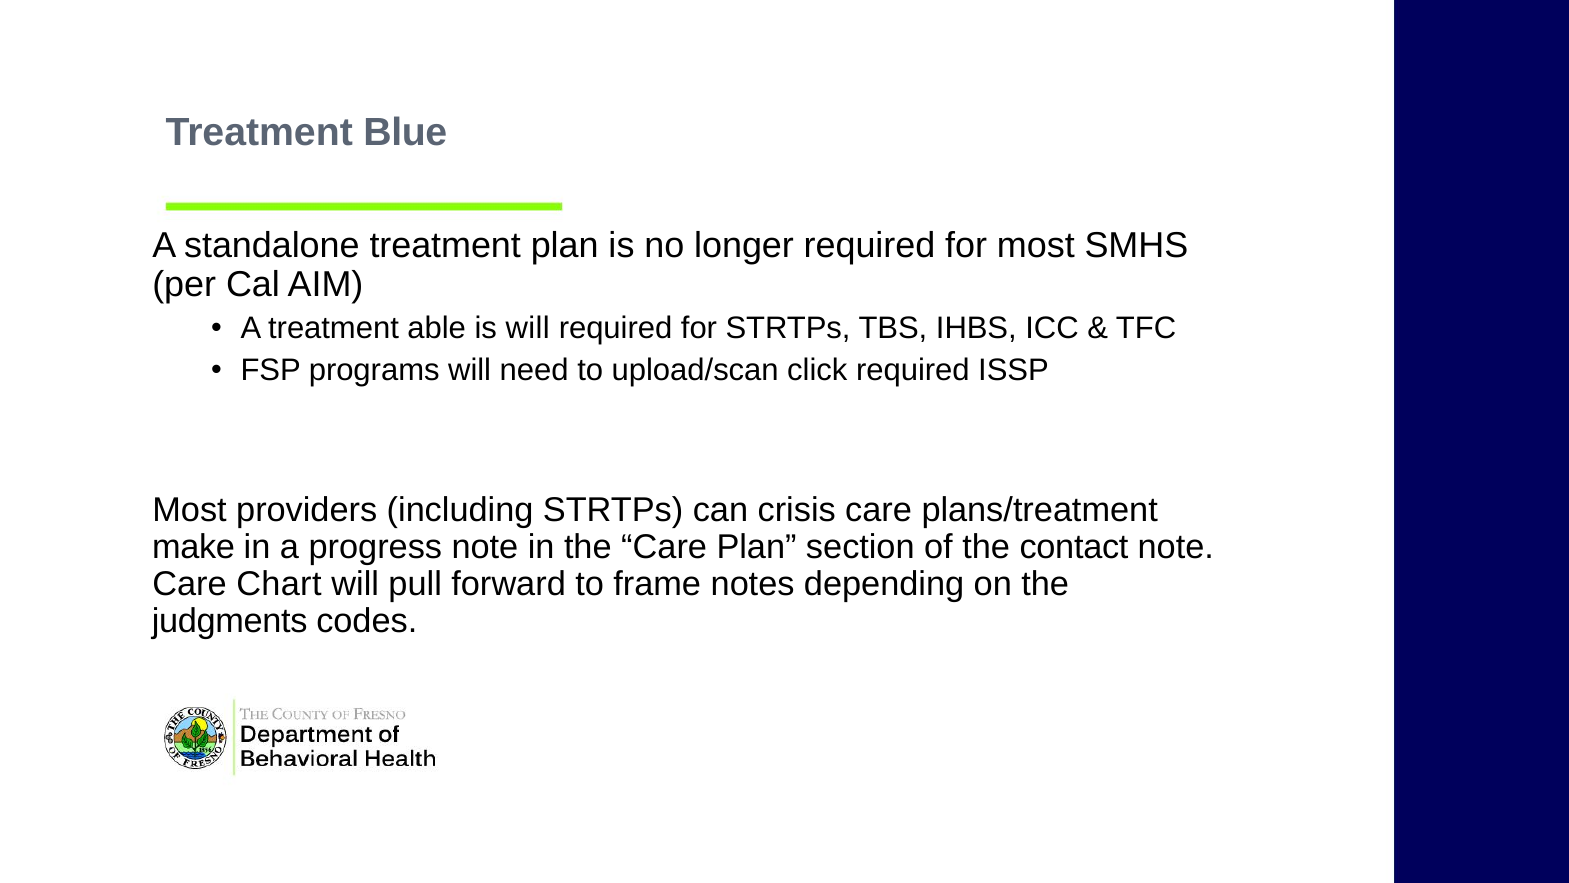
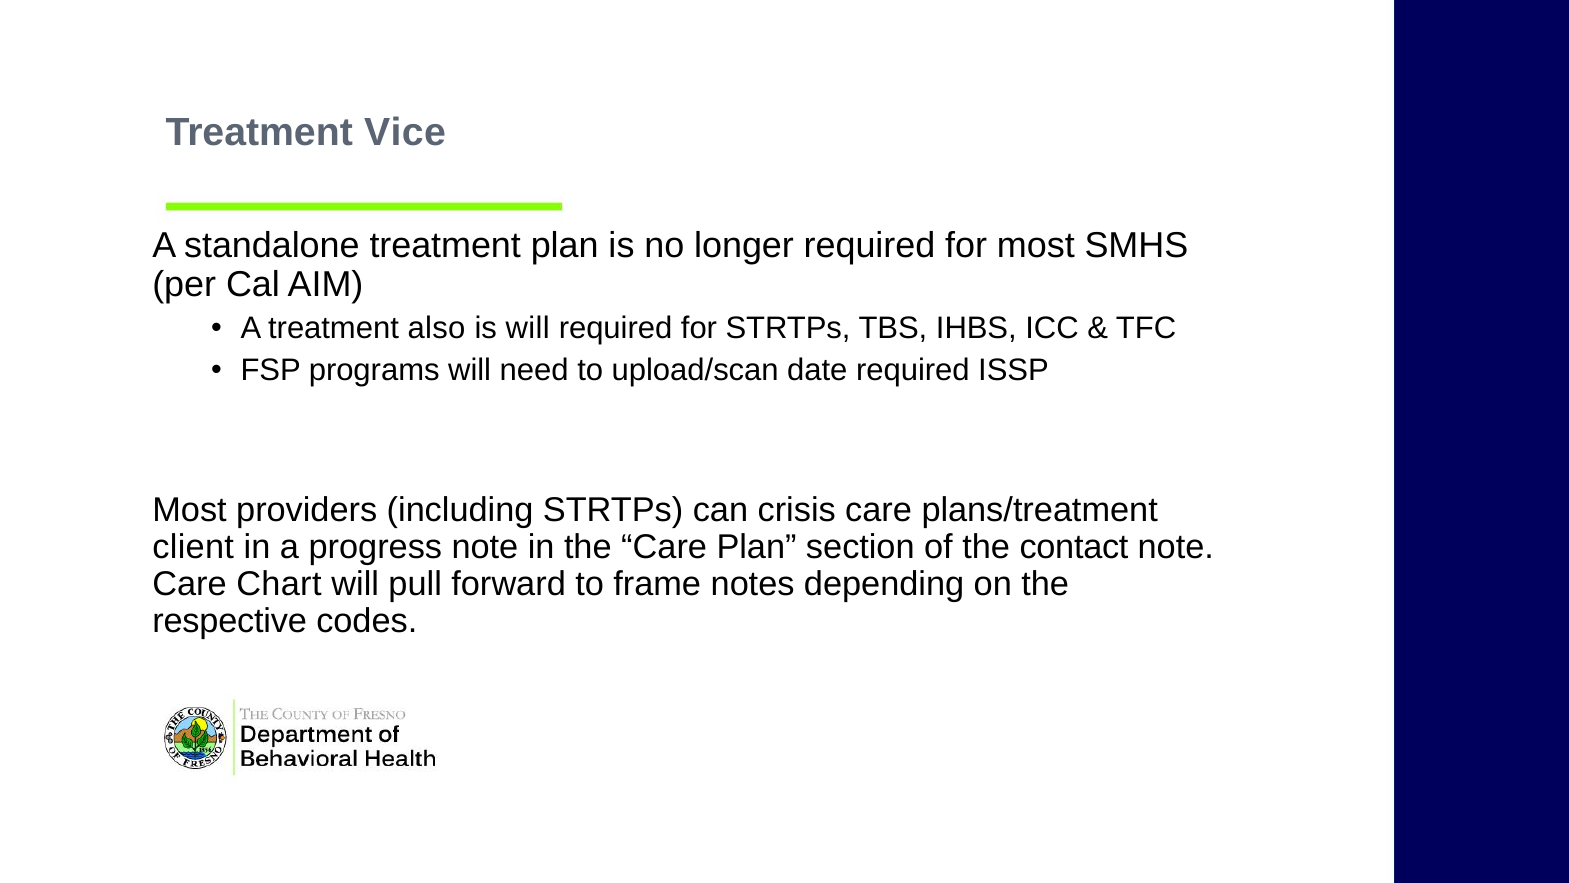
Blue: Blue -> Vice (405, 133)
able: able -> also (436, 328)
click: click -> date (817, 370)
make: make -> client (193, 547)
judgments: judgments -> respective (230, 621)
